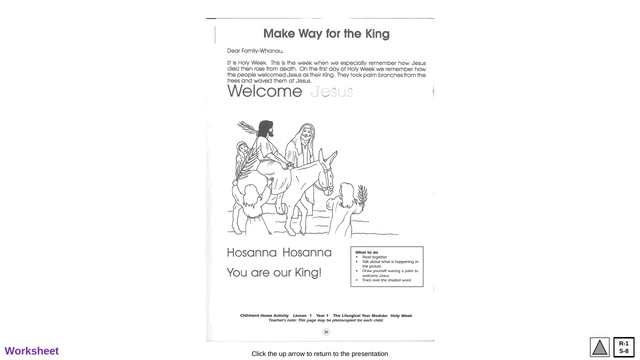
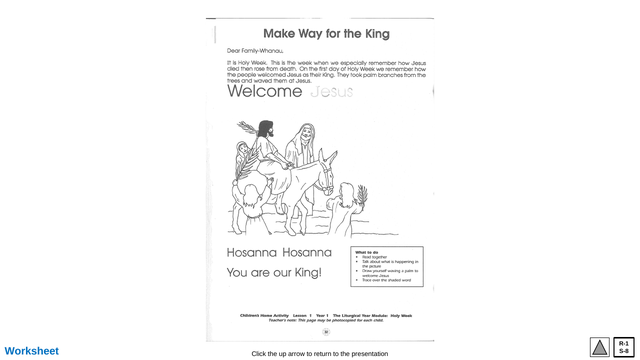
Worksheet colour: purple -> blue (32, 351)
